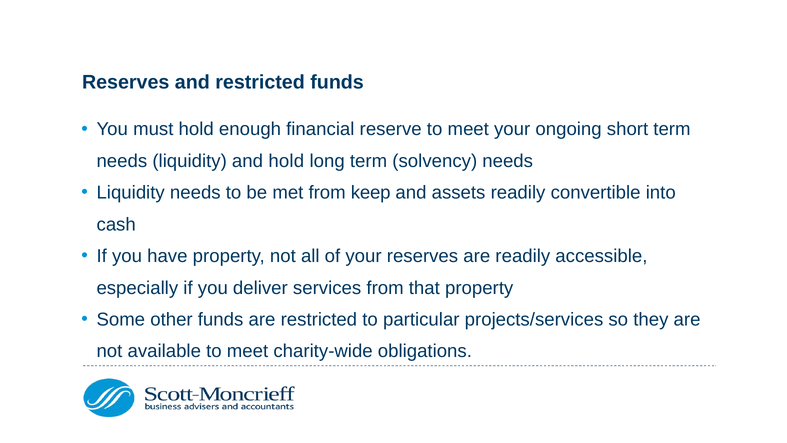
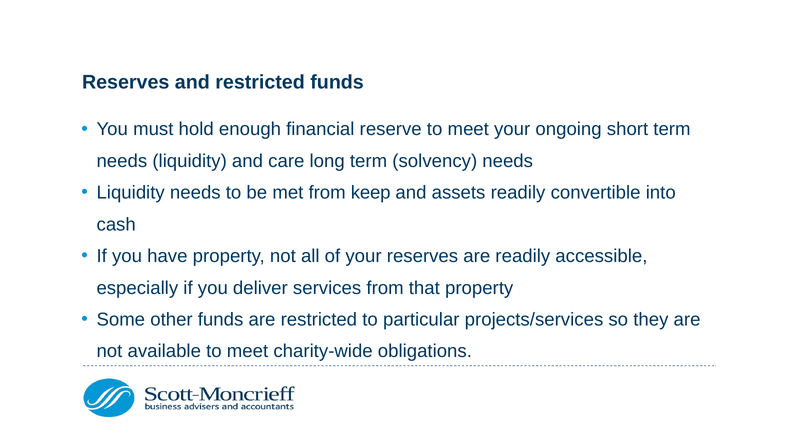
and hold: hold -> care (286, 161)
